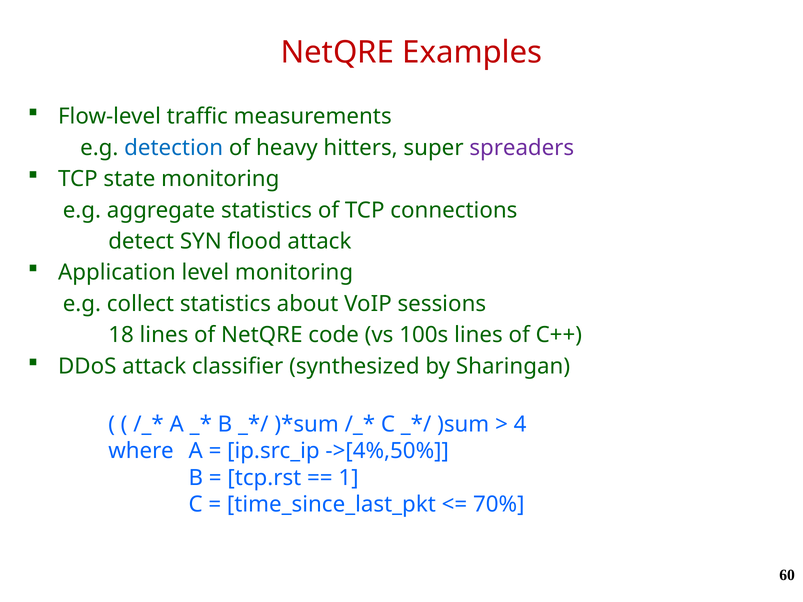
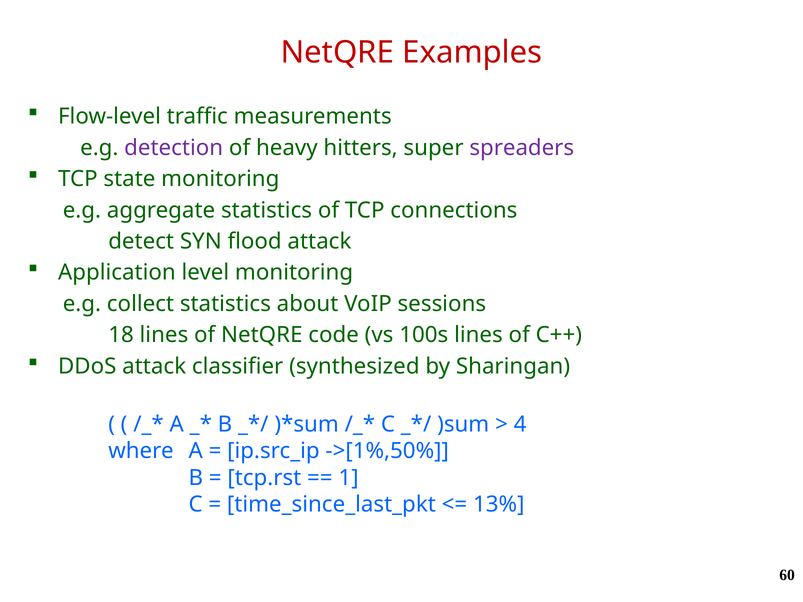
detection colour: blue -> purple (174, 148)
->[4%,50%: ->[4%,50% -> ->[1%,50% (387, 451)
70%: 70% -> 13% (499, 505)
